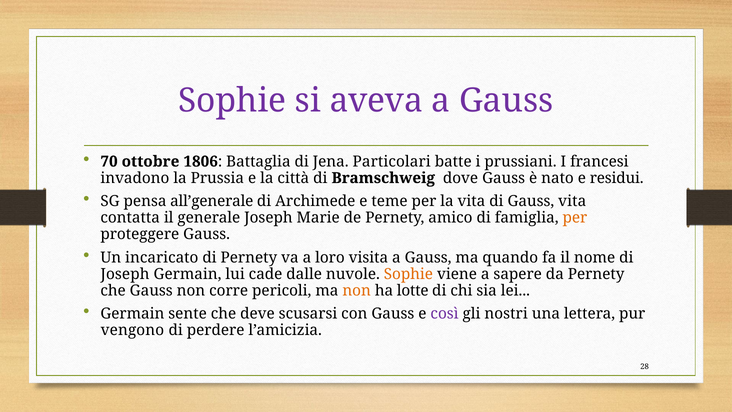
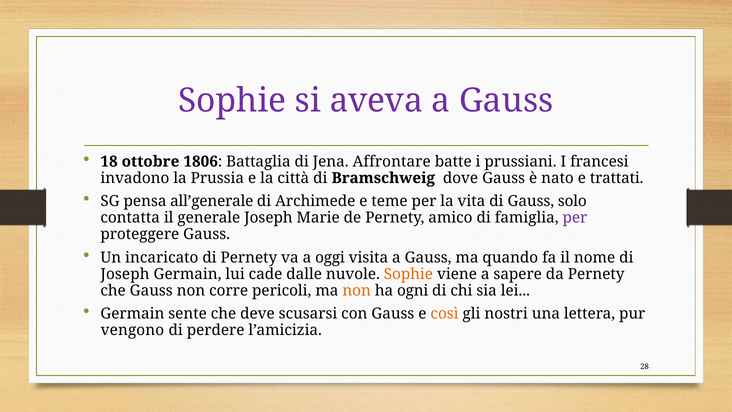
70: 70 -> 18 (109, 161)
Particolari: Particolari -> Affrontare (392, 161)
residui: residui -> trattati (617, 178)
Gauss vita: vita -> solo (572, 201)
per colour: orange -> purple (575, 218)
loro: loro -> oggi (330, 257)
lotte: lotte -> ogni (413, 290)
così colour: purple -> orange (445, 314)
